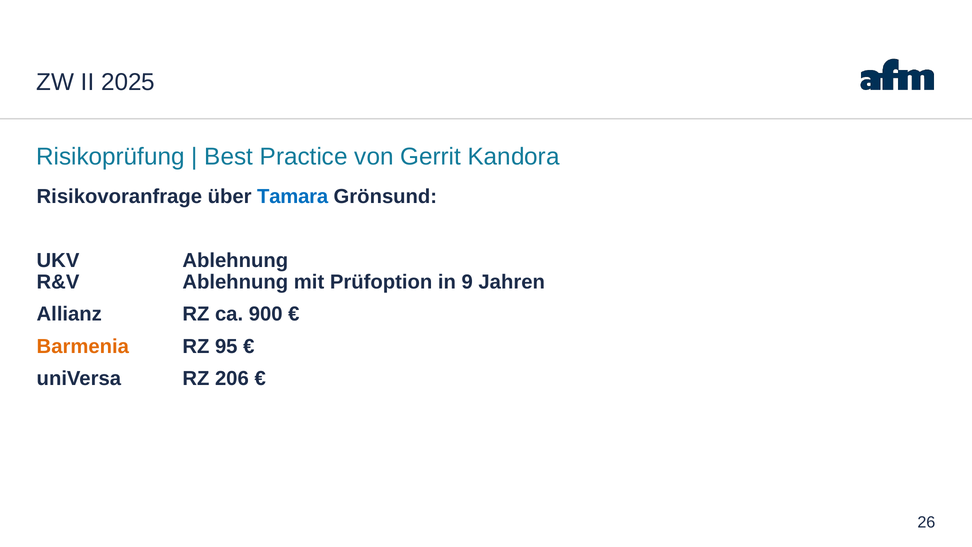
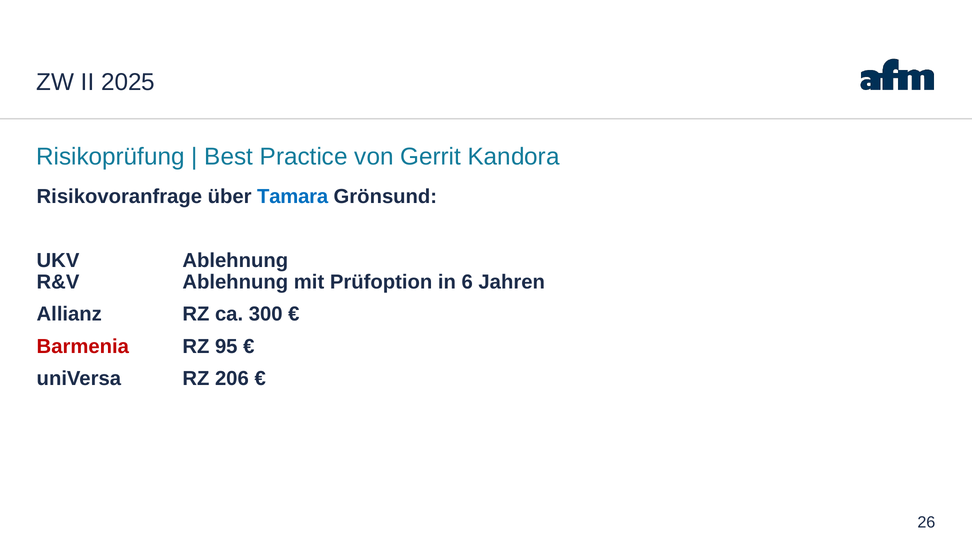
9: 9 -> 6 (467, 282)
900: 900 -> 300 (266, 314)
Barmenia colour: orange -> red (83, 346)
